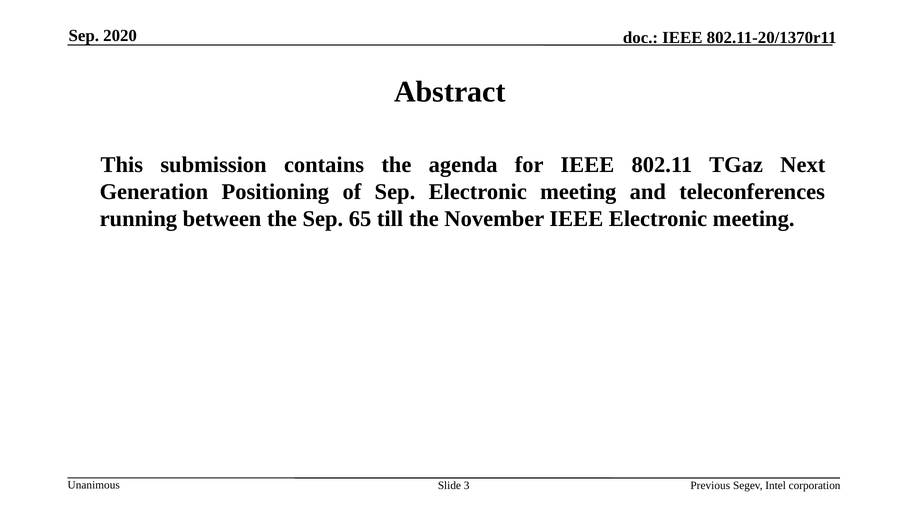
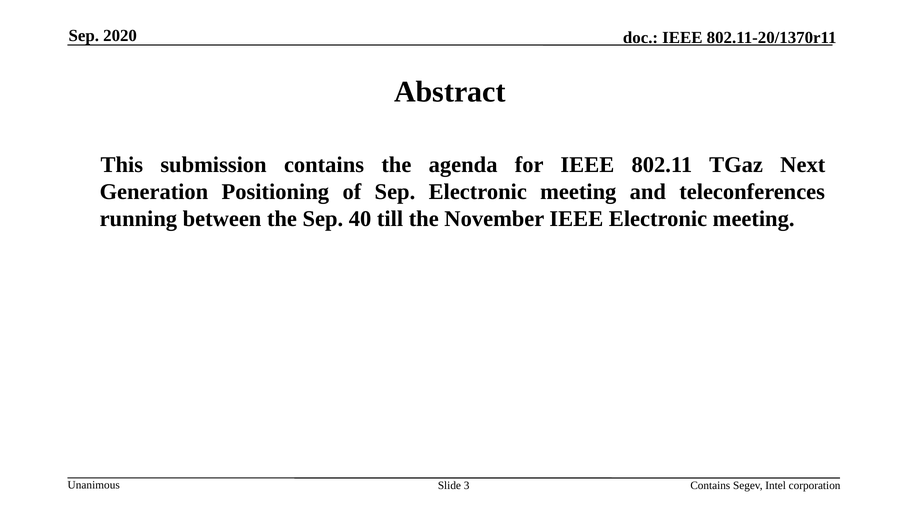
65: 65 -> 40 (360, 219)
Previous: Previous -> Contains (710, 486)
